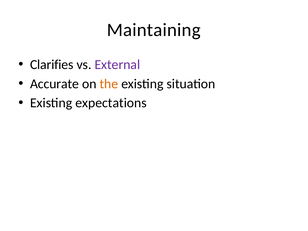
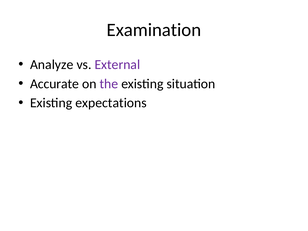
Maintaining: Maintaining -> Examination (154, 30)
Clarifies: Clarifies -> Analyze (52, 65)
the colour: orange -> purple (109, 84)
